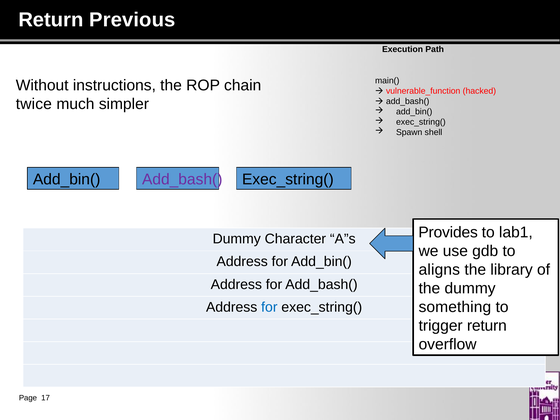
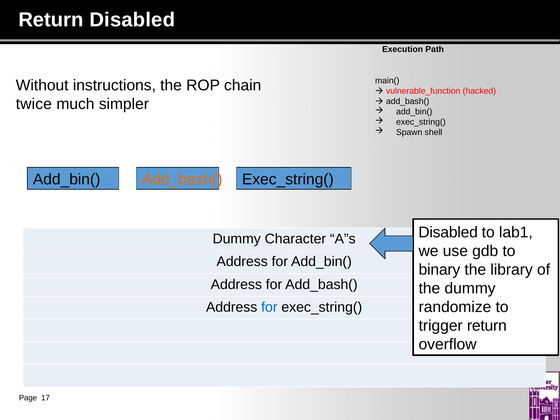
Return Previous: Previous -> Disabled (132, 20)
Add_bash( colour: purple -> orange (182, 179)
Provides: Provides -> Disabled (448, 232)
aligns: aligns -> binary (439, 270)
something: something -> randomize (455, 307)
